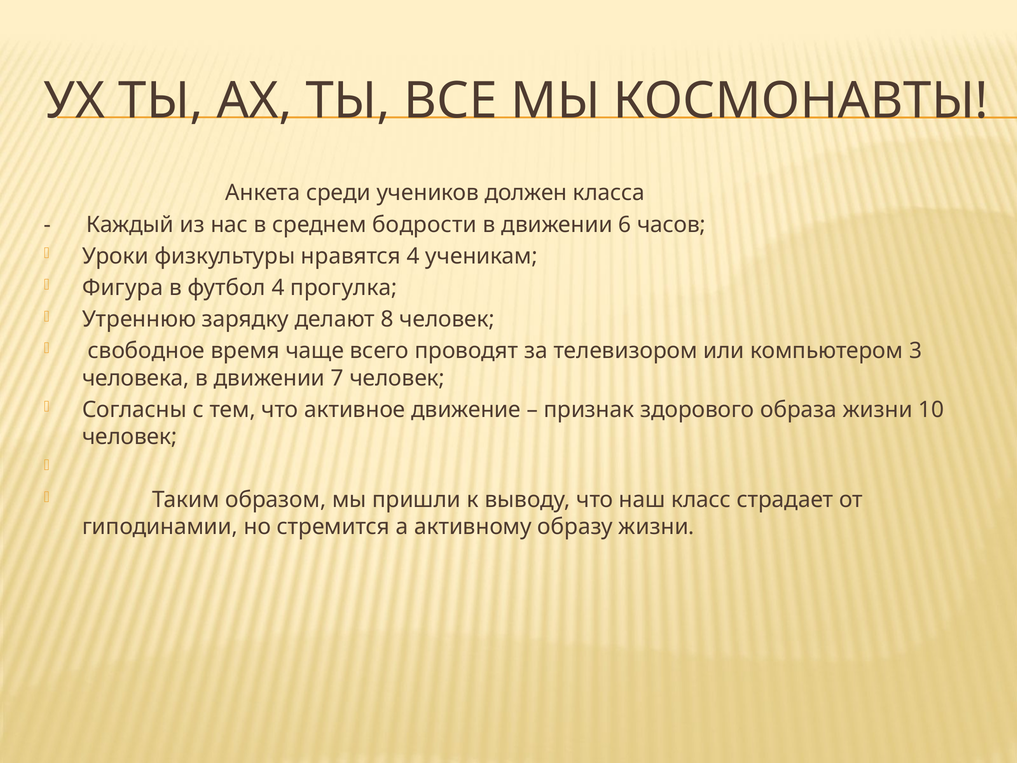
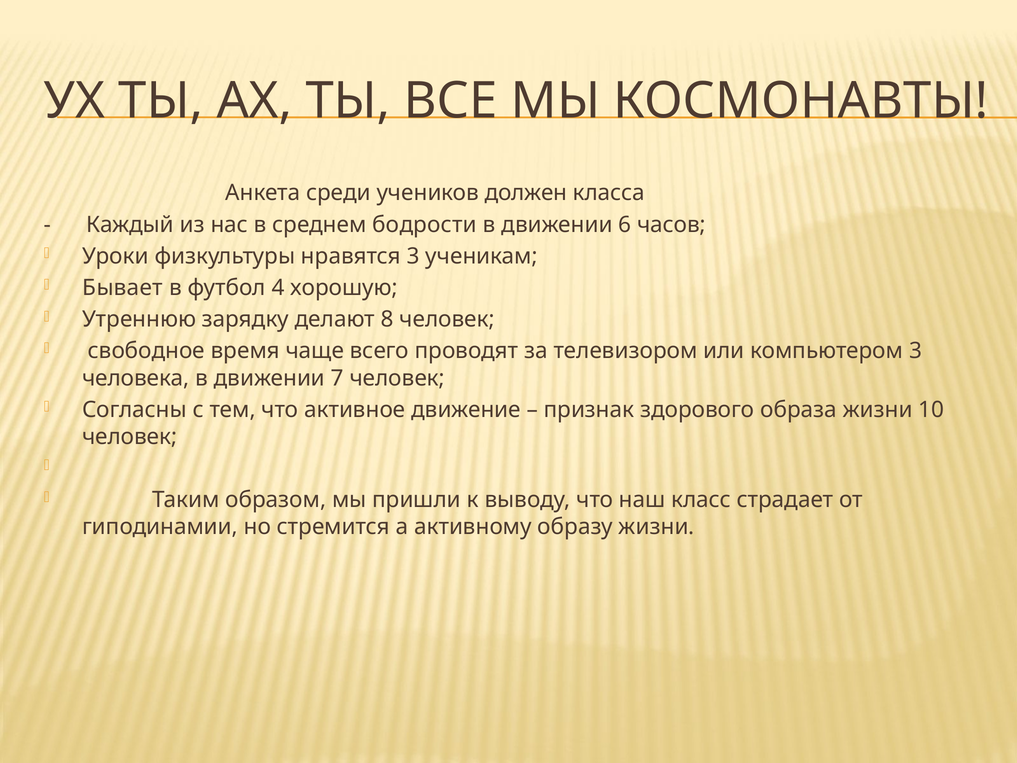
нравятся 4: 4 -> 3 (413, 256)
Фигура: Фигура -> Бывает (123, 288)
прогулка: прогулка -> хорошую (344, 288)
